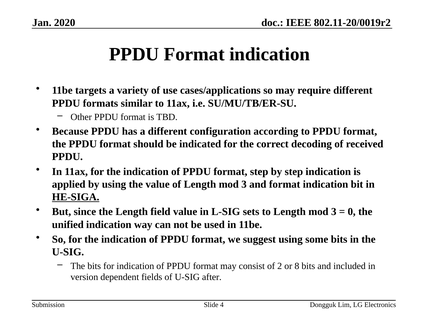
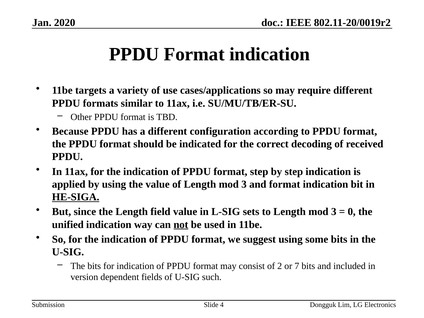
not underline: none -> present (181, 225)
8: 8 -> 7 (297, 266)
after: after -> such (212, 277)
